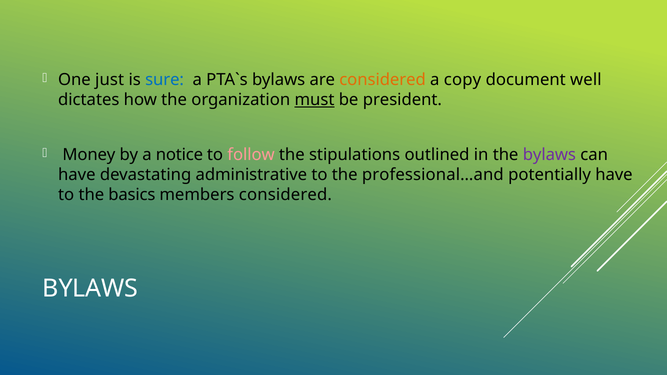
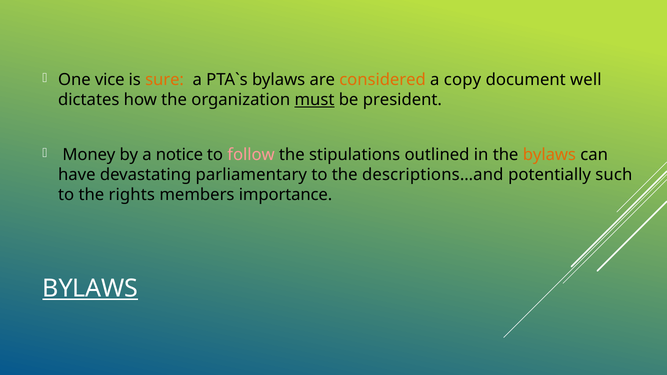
just: just -> vice (110, 80)
sure colour: blue -> orange (165, 80)
bylaws colour: purple -> orange (549, 155)
administrative: administrative -> parliamentary (251, 175)
professional…and: professional…and -> descriptions…and (433, 175)
potentially have: have -> such (614, 175)
basics: basics -> rights (132, 195)
members considered: considered -> importance (286, 195)
BYLAWS underline: none -> present (90, 288)
